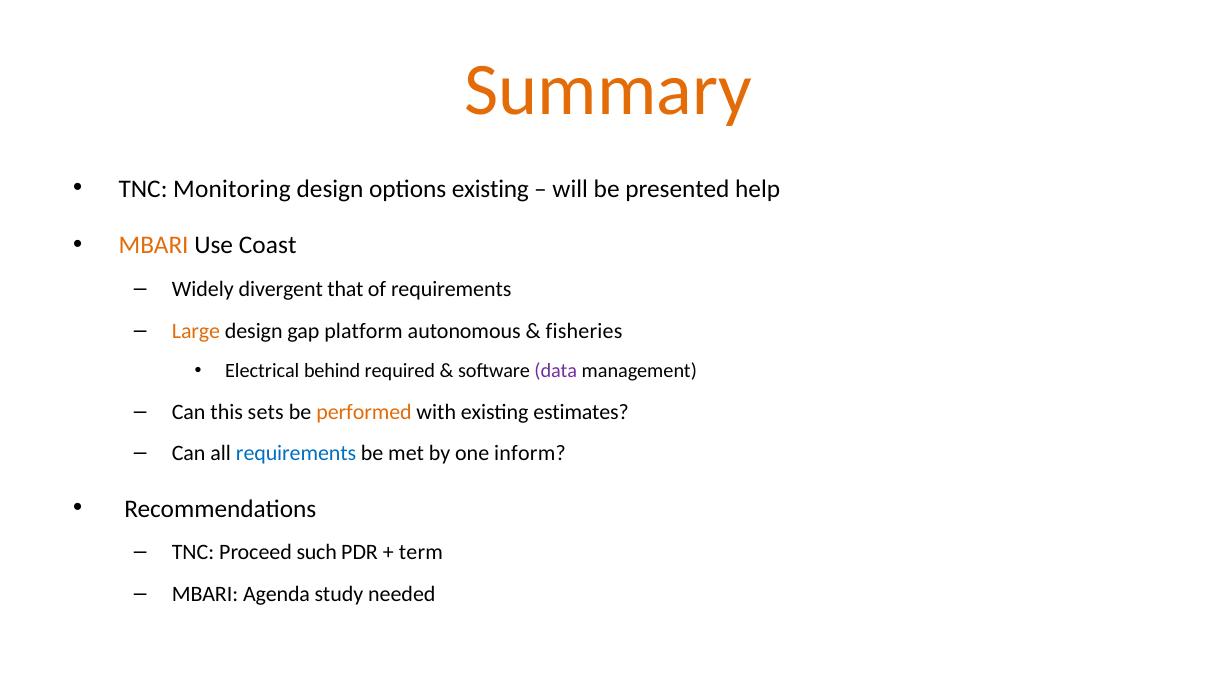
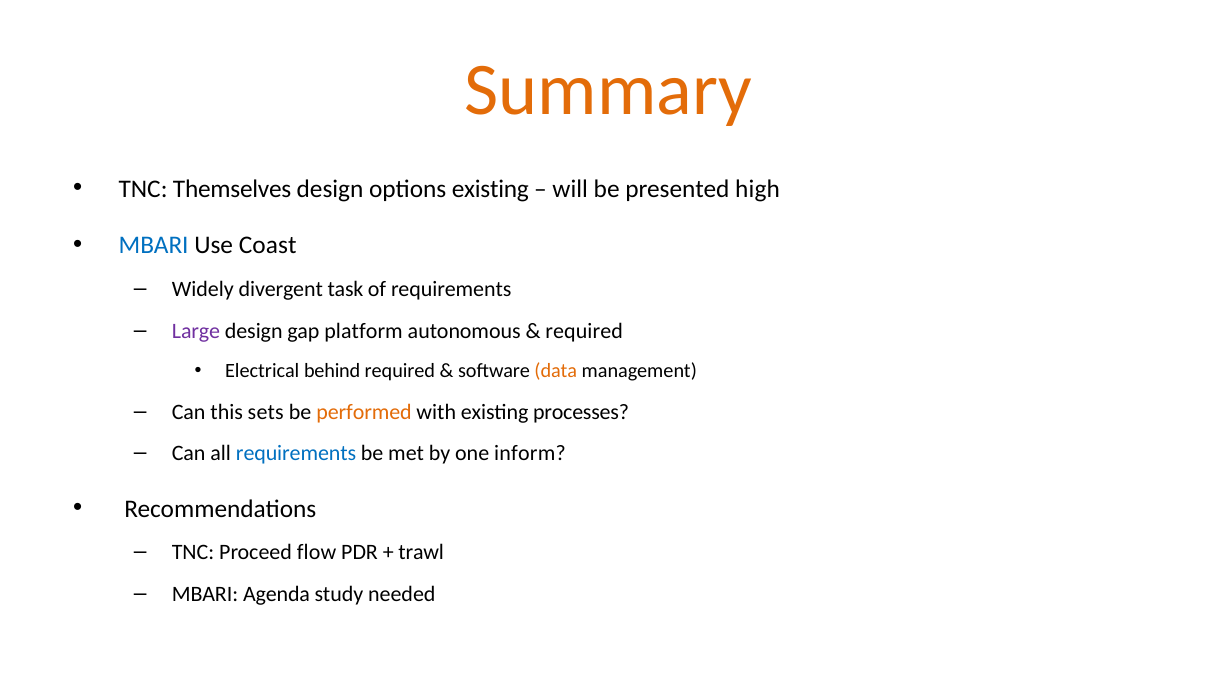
Monitoring: Monitoring -> Themselves (232, 189)
help: help -> high (758, 189)
MBARI colour: orange -> blue (154, 246)
that: that -> task (345, 289)
Large colour: orange -> purple (196, 331)
fisheries: fisheries -> required (584, 331)
data colour: purple -> orange (556, 371)
estimates: estimates -> processes (581, 412)
such: such -> flow (317, 553)
term: term -> trawl (421, 553)
